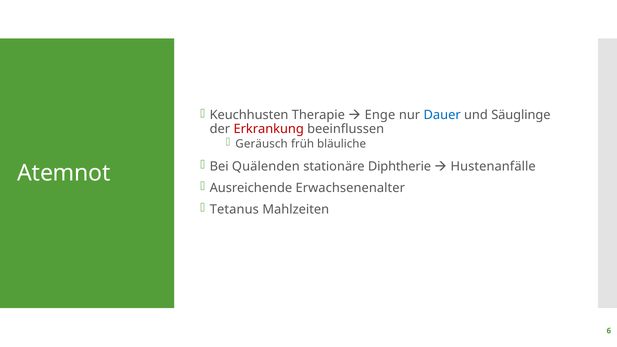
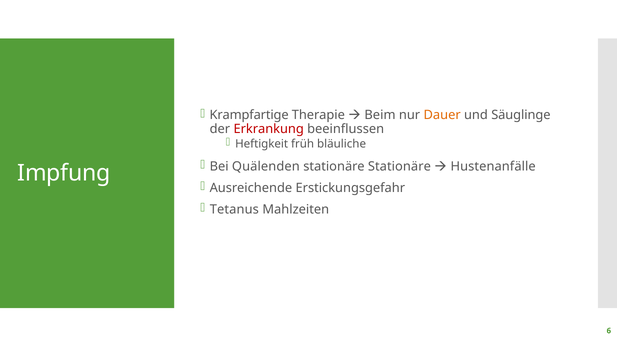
Keuchhusten: Keuchhusten -> Krampfartige (249, 115)
Enge: Enge -> Beim (380, 115)
Dauer colour: blue -> orange (442, 115)
Geräusch: Geräusch -> Heftigkeit (262, 144)
stationäre Diphtherie: Diphtherie -> Stationäre (399, 166)
Atemnot: Atemnot -> Impfung (64, 173)
Erwachsenenalter: Erwachsenenalter -> Erstickungsgefahr (350, 188)
